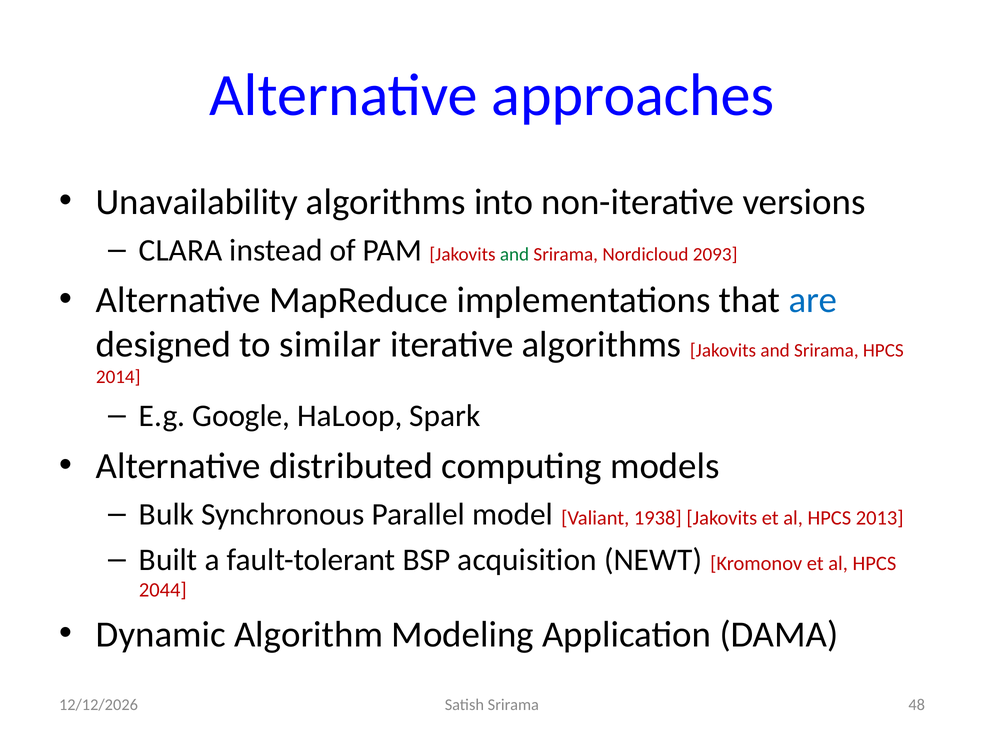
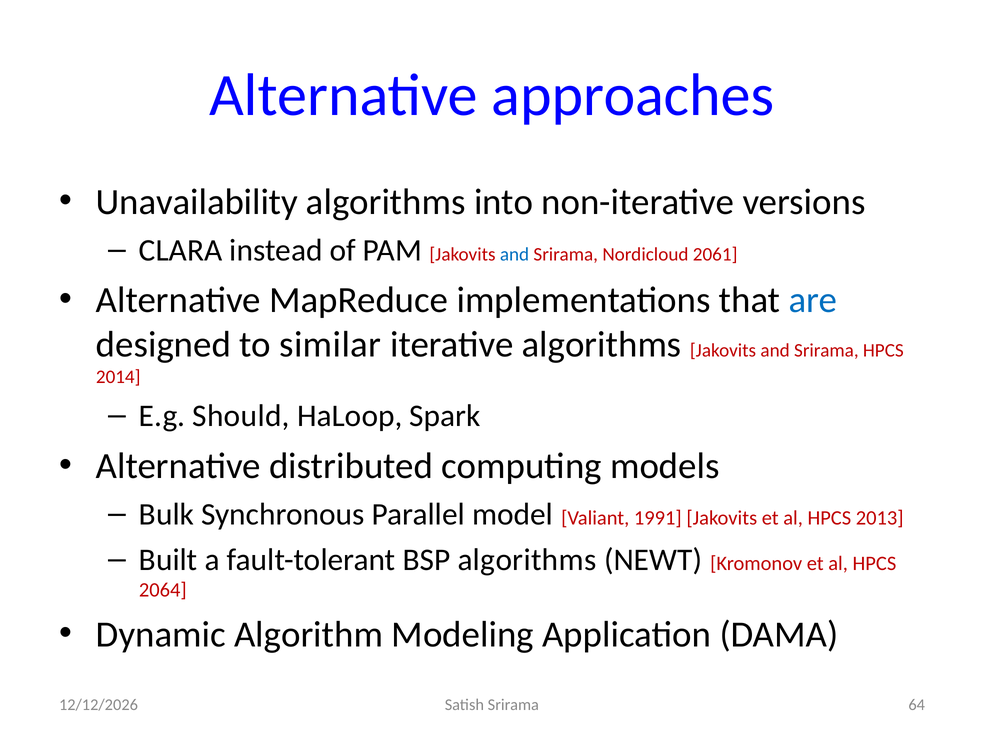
and colour: green -> blue (515, 254)
2093: 2093 -> 2061 (715, 254)
Google: Google -> Should (241, 416)
1938: 1938 -> 1991 (658, 518)
BSP acquisition: acquisition -> algorithms (527, 560)
2044: 2044 -> 2064 (163, 590)
48: 48 -> 64 (917, 705)
